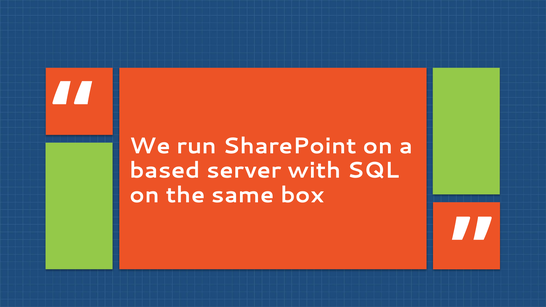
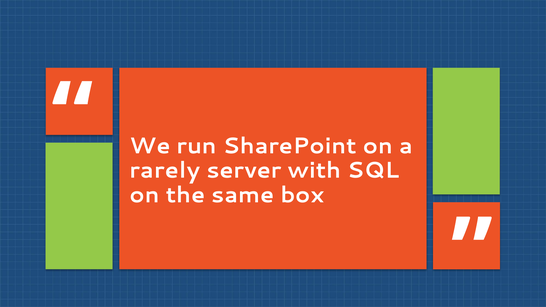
based: based -> rarely (165, 171)
